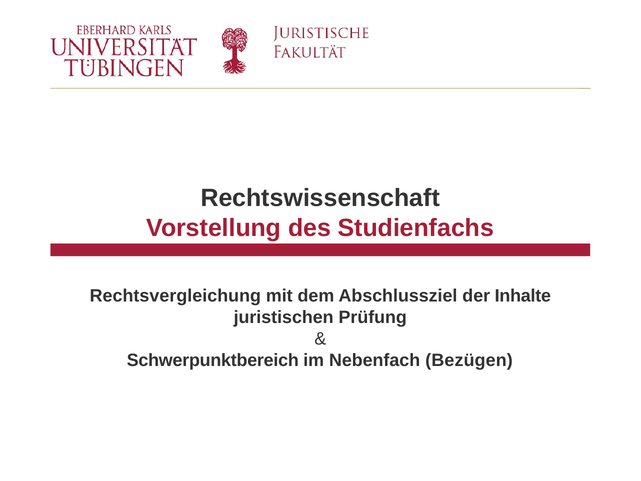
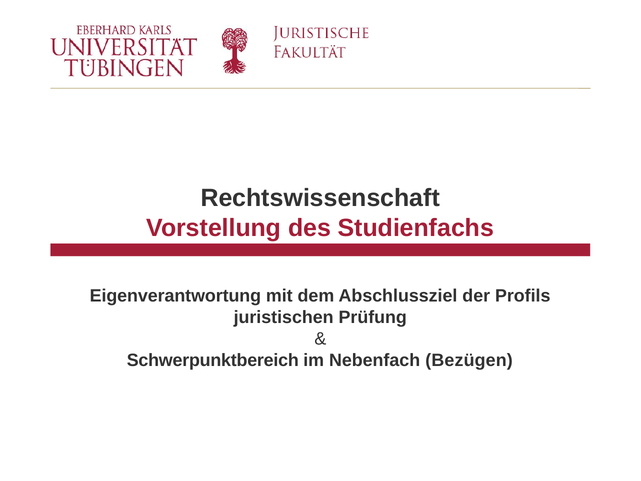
Rechtsvergleichung: Rechtsvergleichung -> Eigenverantwortung (175, 296)
Inhalte: Inhalte -> Profils (523, 296)
